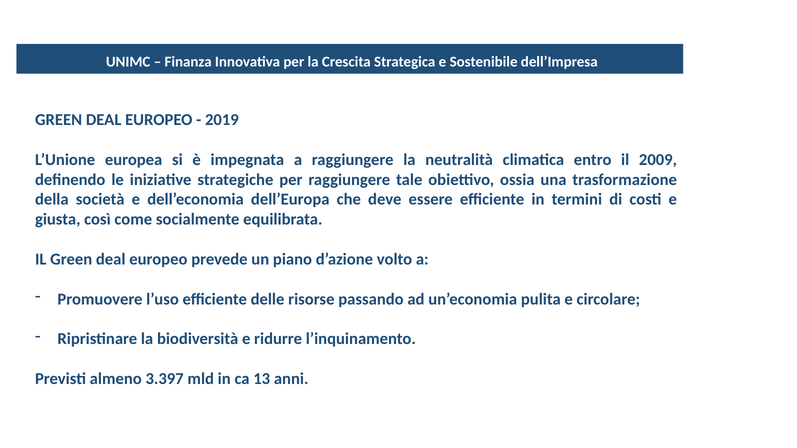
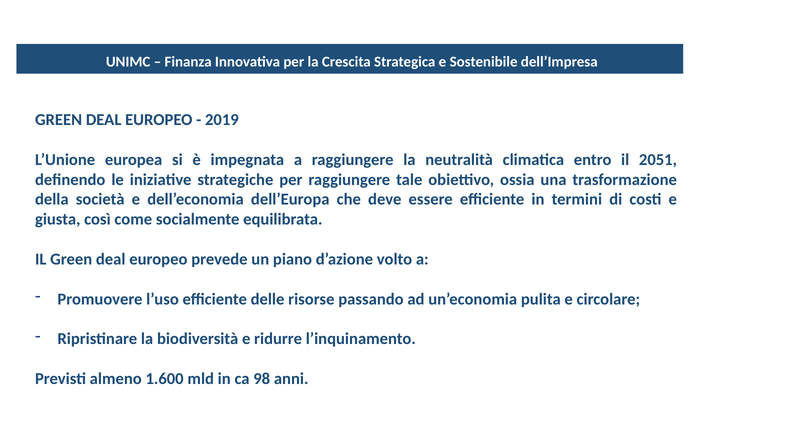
2009: 2009 -> 2051 (658, 160)
3.397: 3.397 -> 1.600 (165, 379)
13: 13 -> 98 (262, 379)
